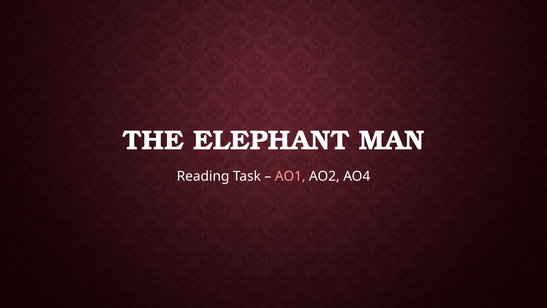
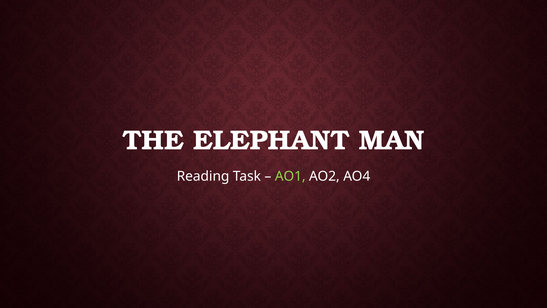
AO1 colour: pink -> light green (290, 176)
